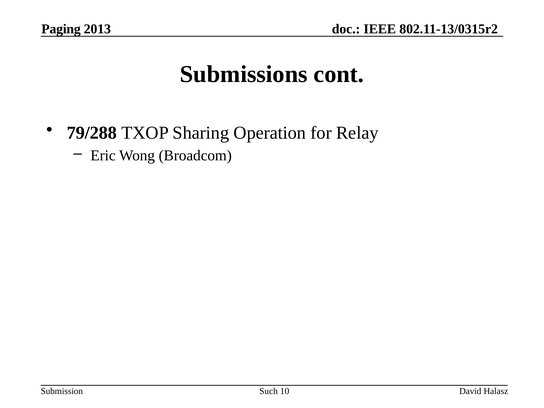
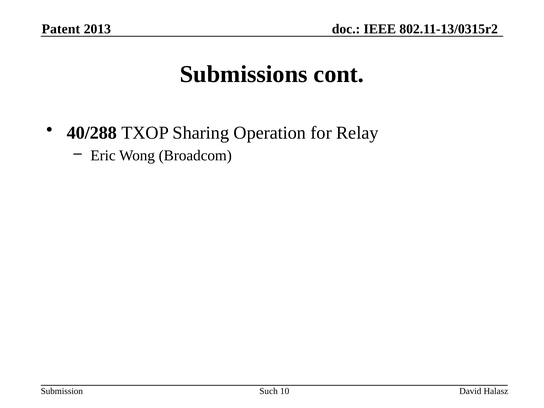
Paging: Paging -> Patent (61, 29)
79/288: 79/288 -> 40/288 (92, 133)
